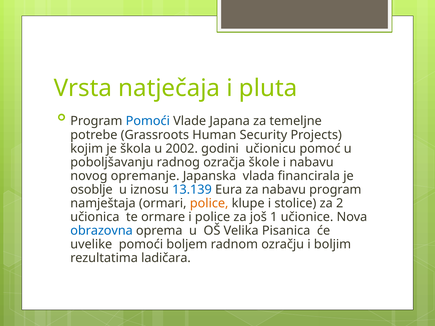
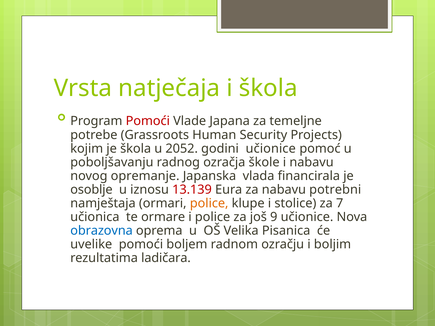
i pluta: pluta -> škola (268, 88)
Pomoći colour: blue -> red (148, 121)
2002: 2002 -> 2052 (182, 149)
godini učionicu: učionicu -> učionice (271, 149)
13.139 colour: blue -> red (192, 190)
nabavu program: program -> potrebni (335, 190)
2: 2 -> 7 (340, 203)
1: 1 -> 9 (274, 217)
